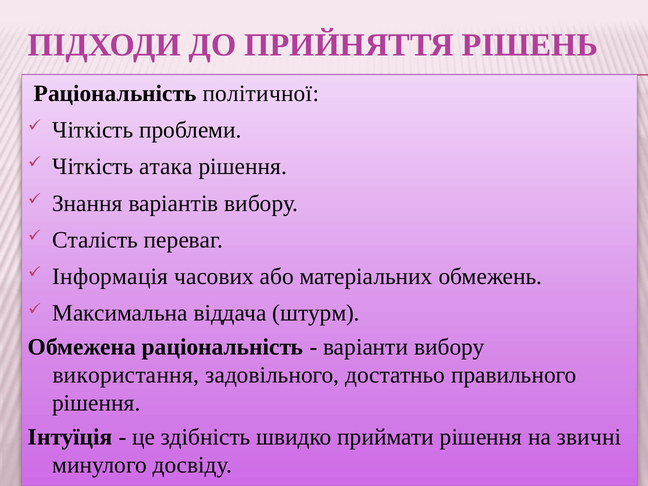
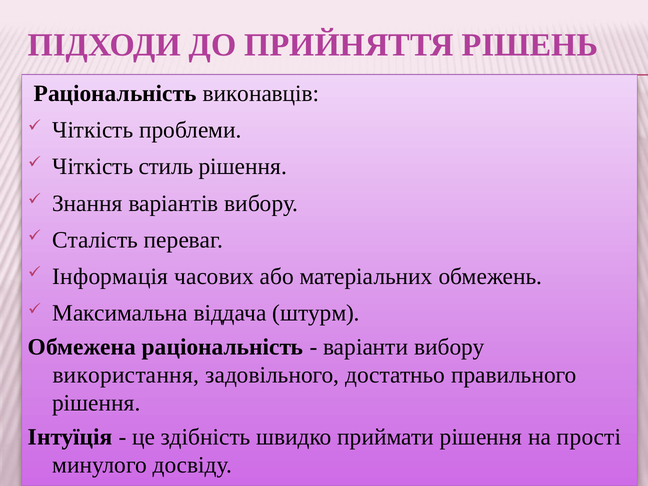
політичної: політичної -> виконавців (261, 93)
атака: атака -> стиль (166, 167)
звичні: звичні -> прості (589, 437)
